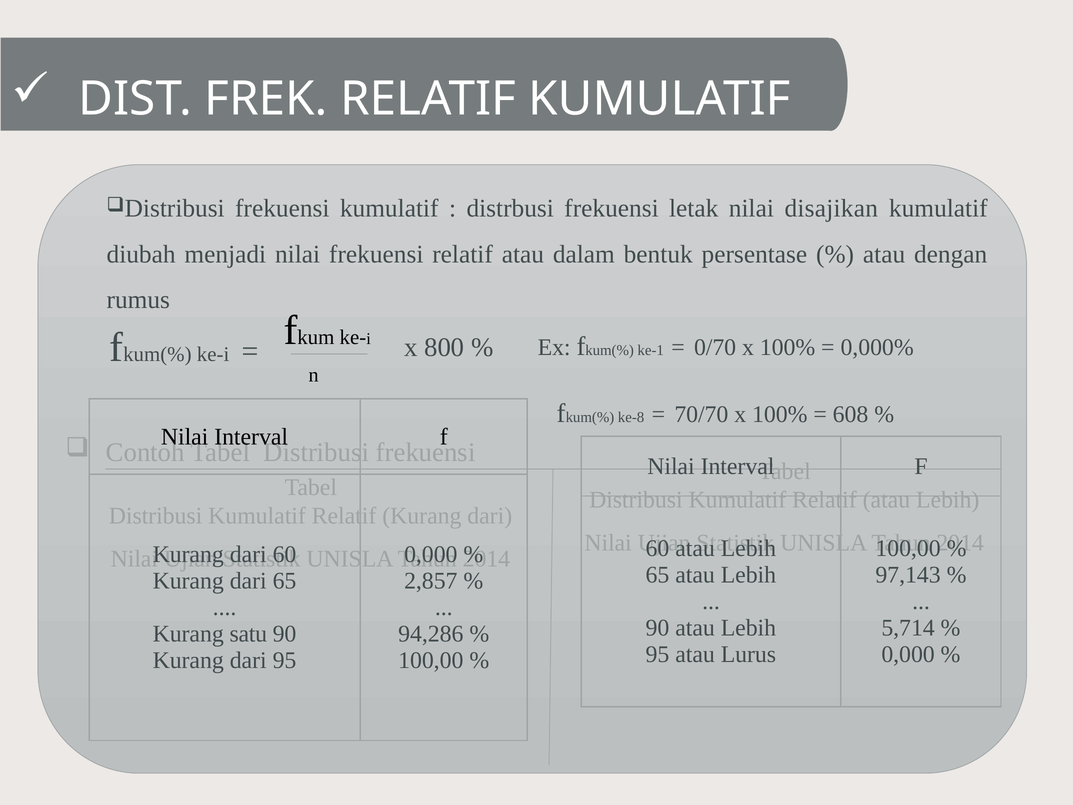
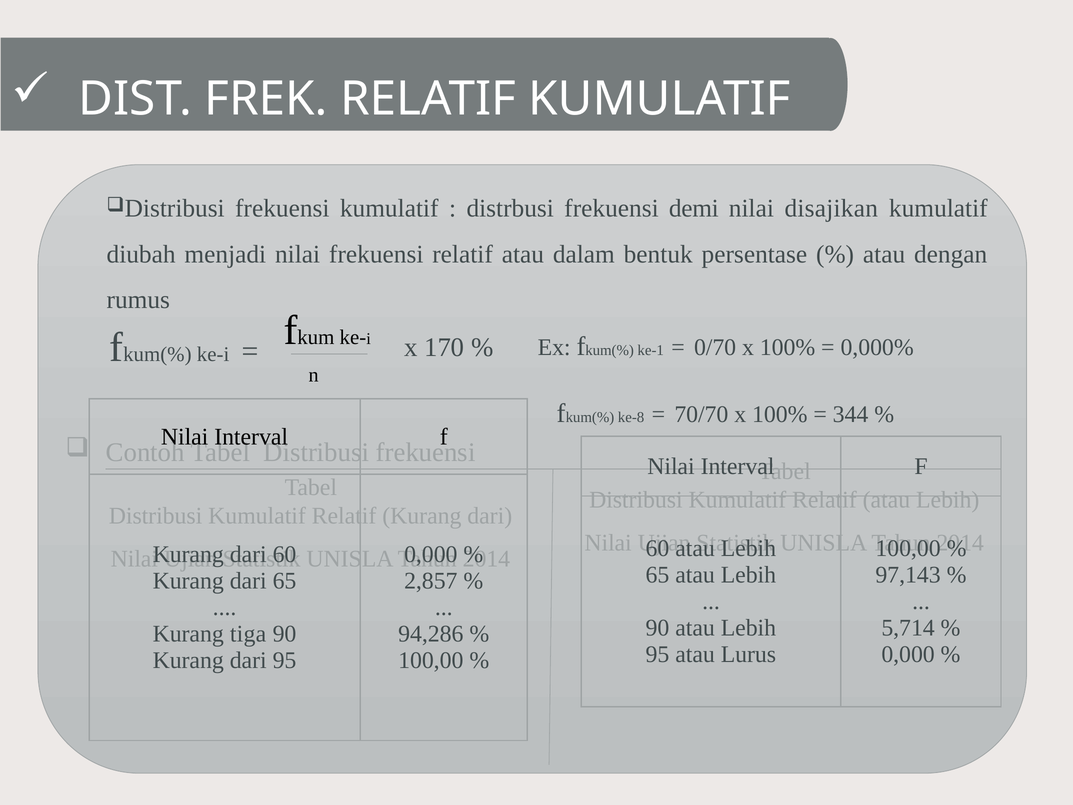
letak: letak -> demi (694, 209)
800: 800 -> 170 (444, 347)
608: 608 -> 344 (851, 414)
satu: satu -> tiga (248, 634)
